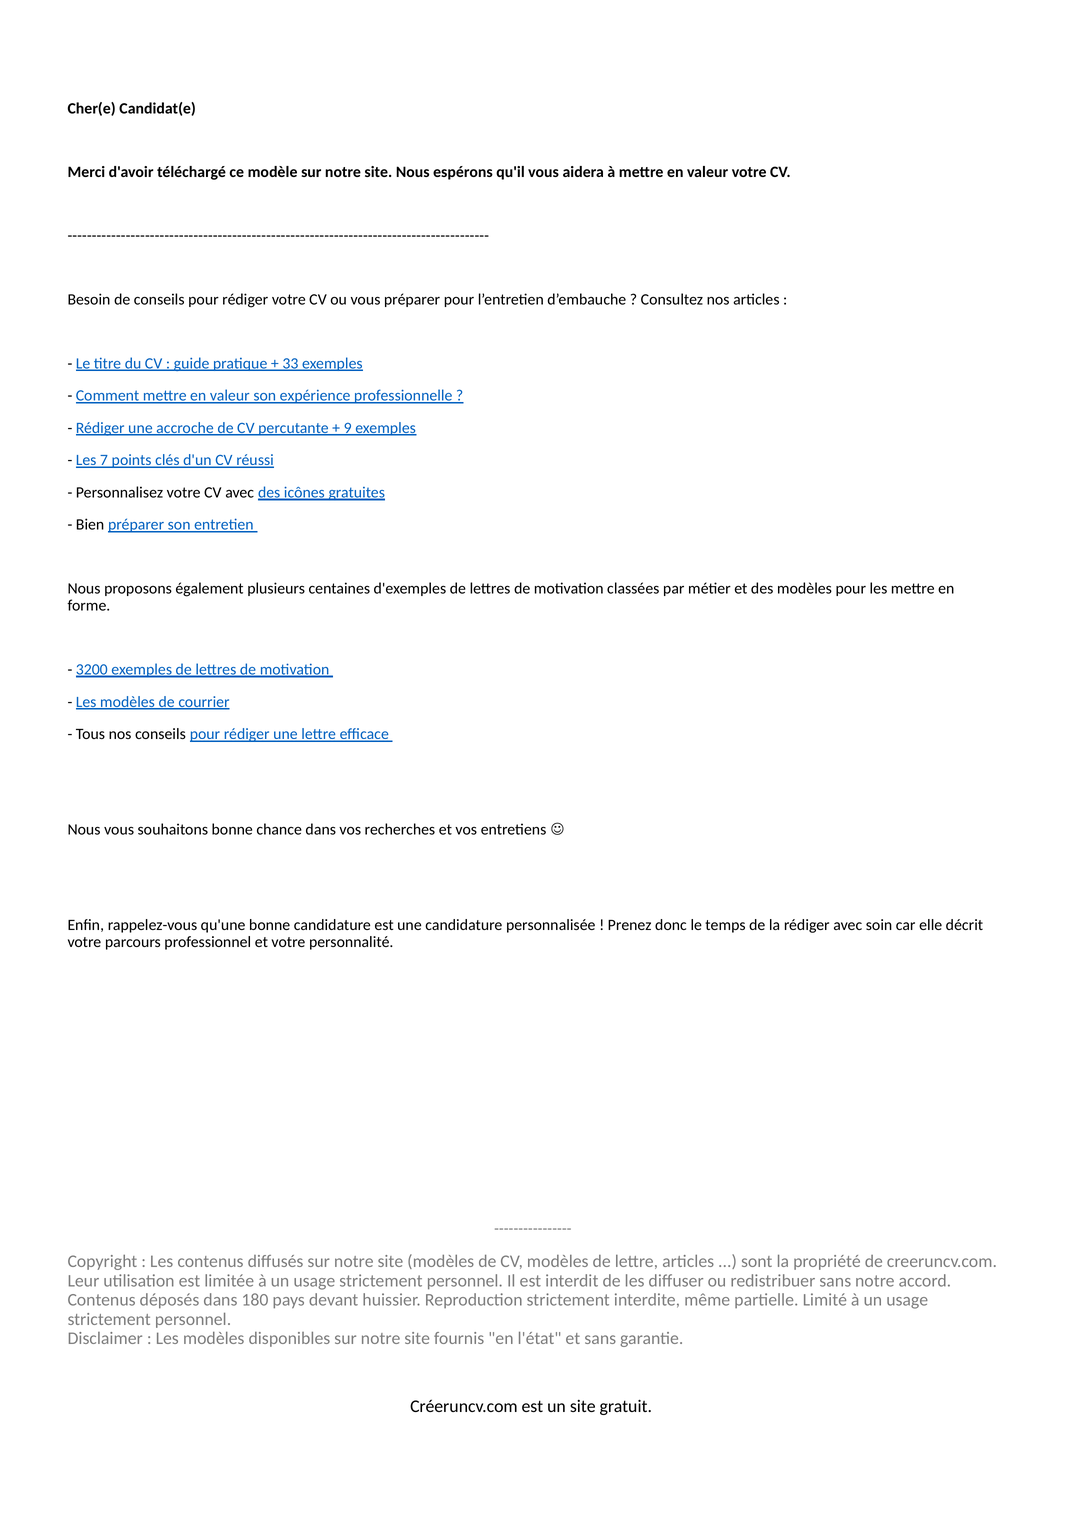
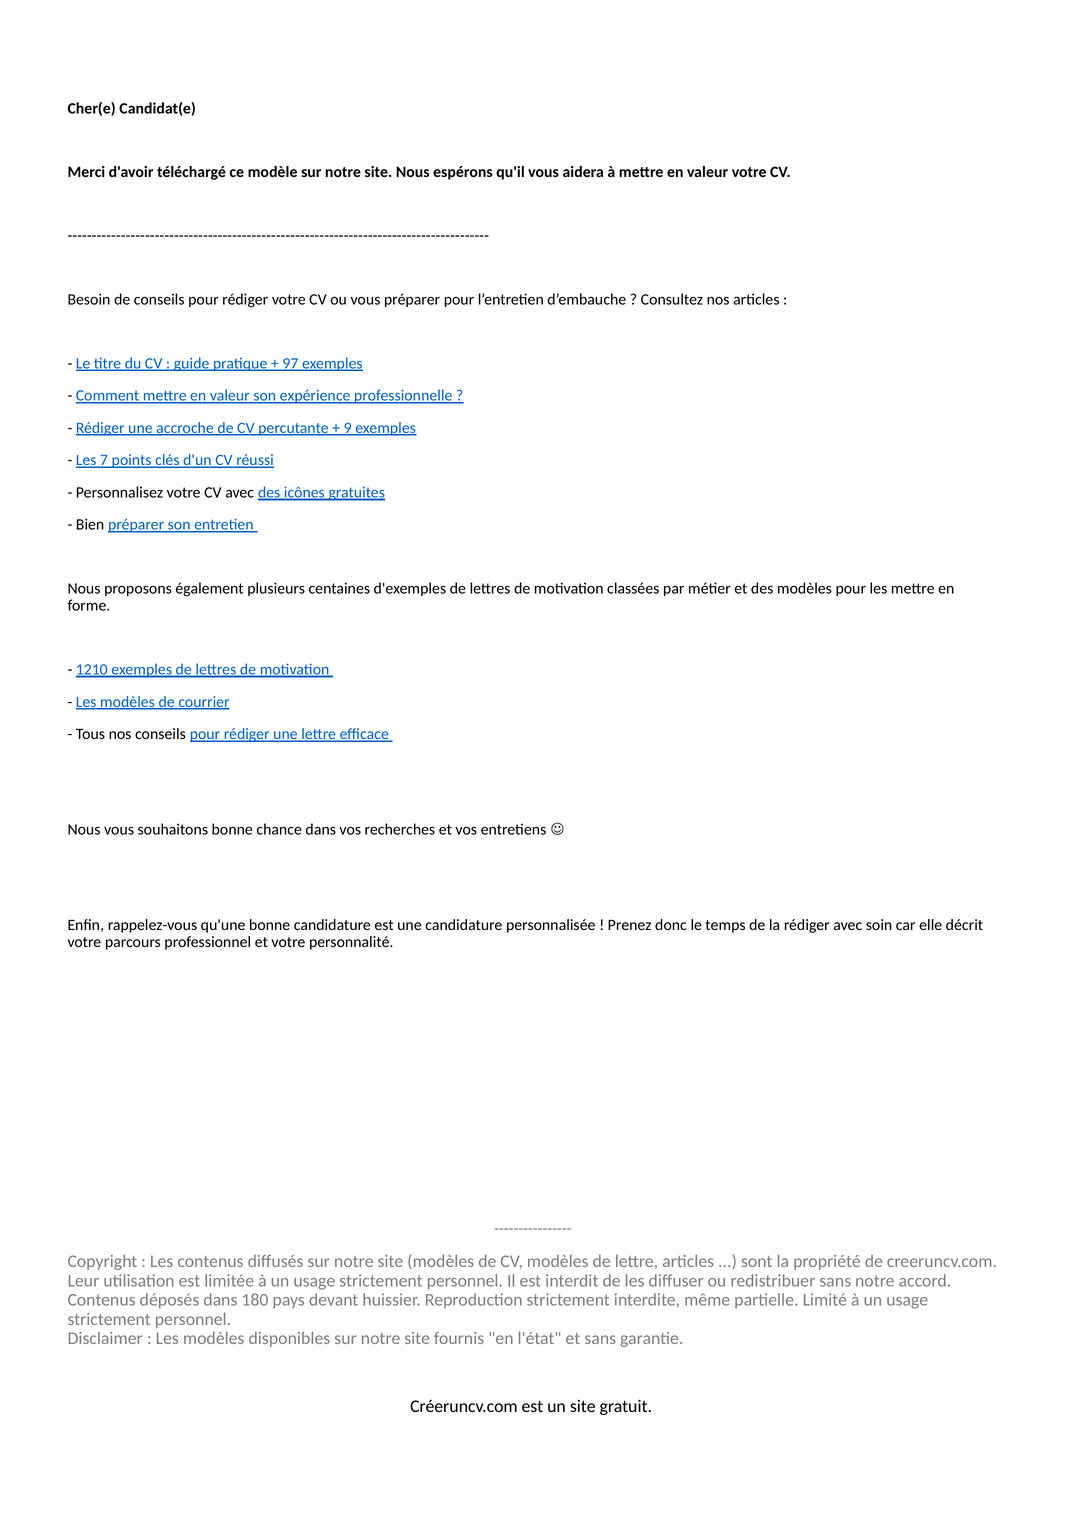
33: 33 -> 97 (290, 364)
3200: 3200 -> 1210 (92, 670)
